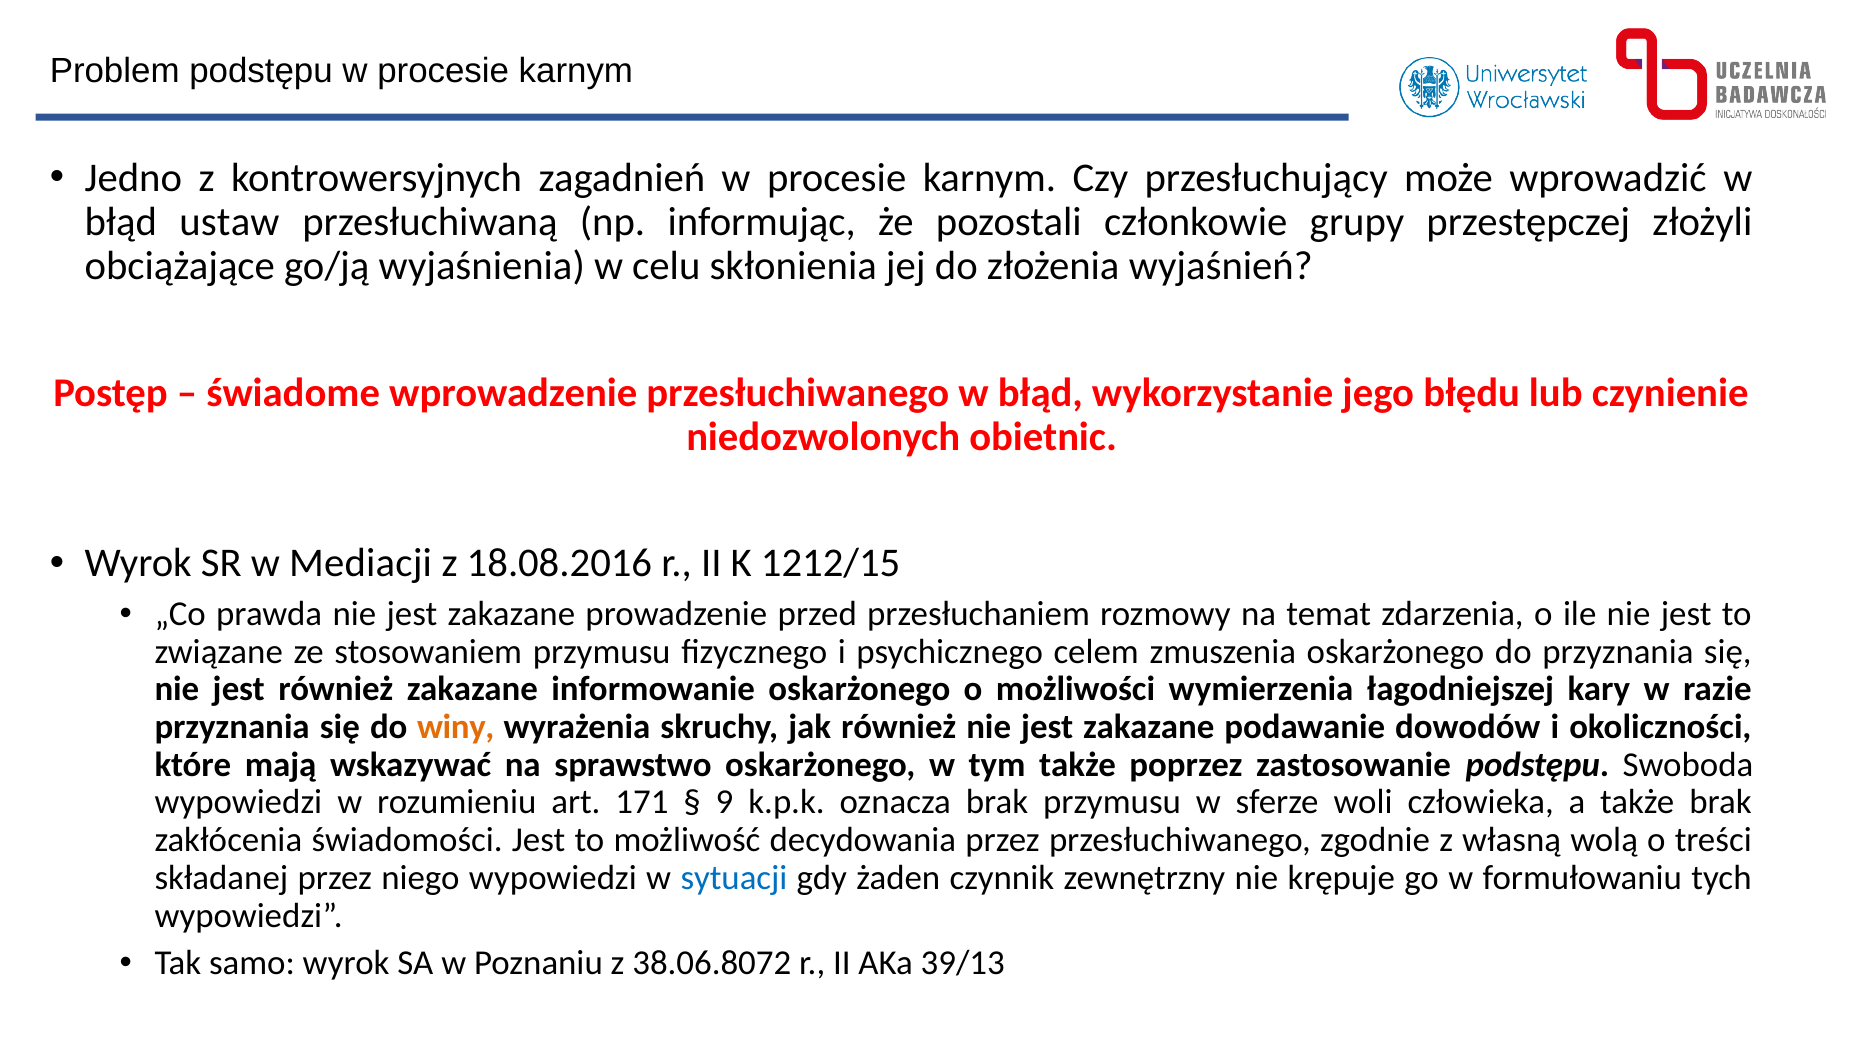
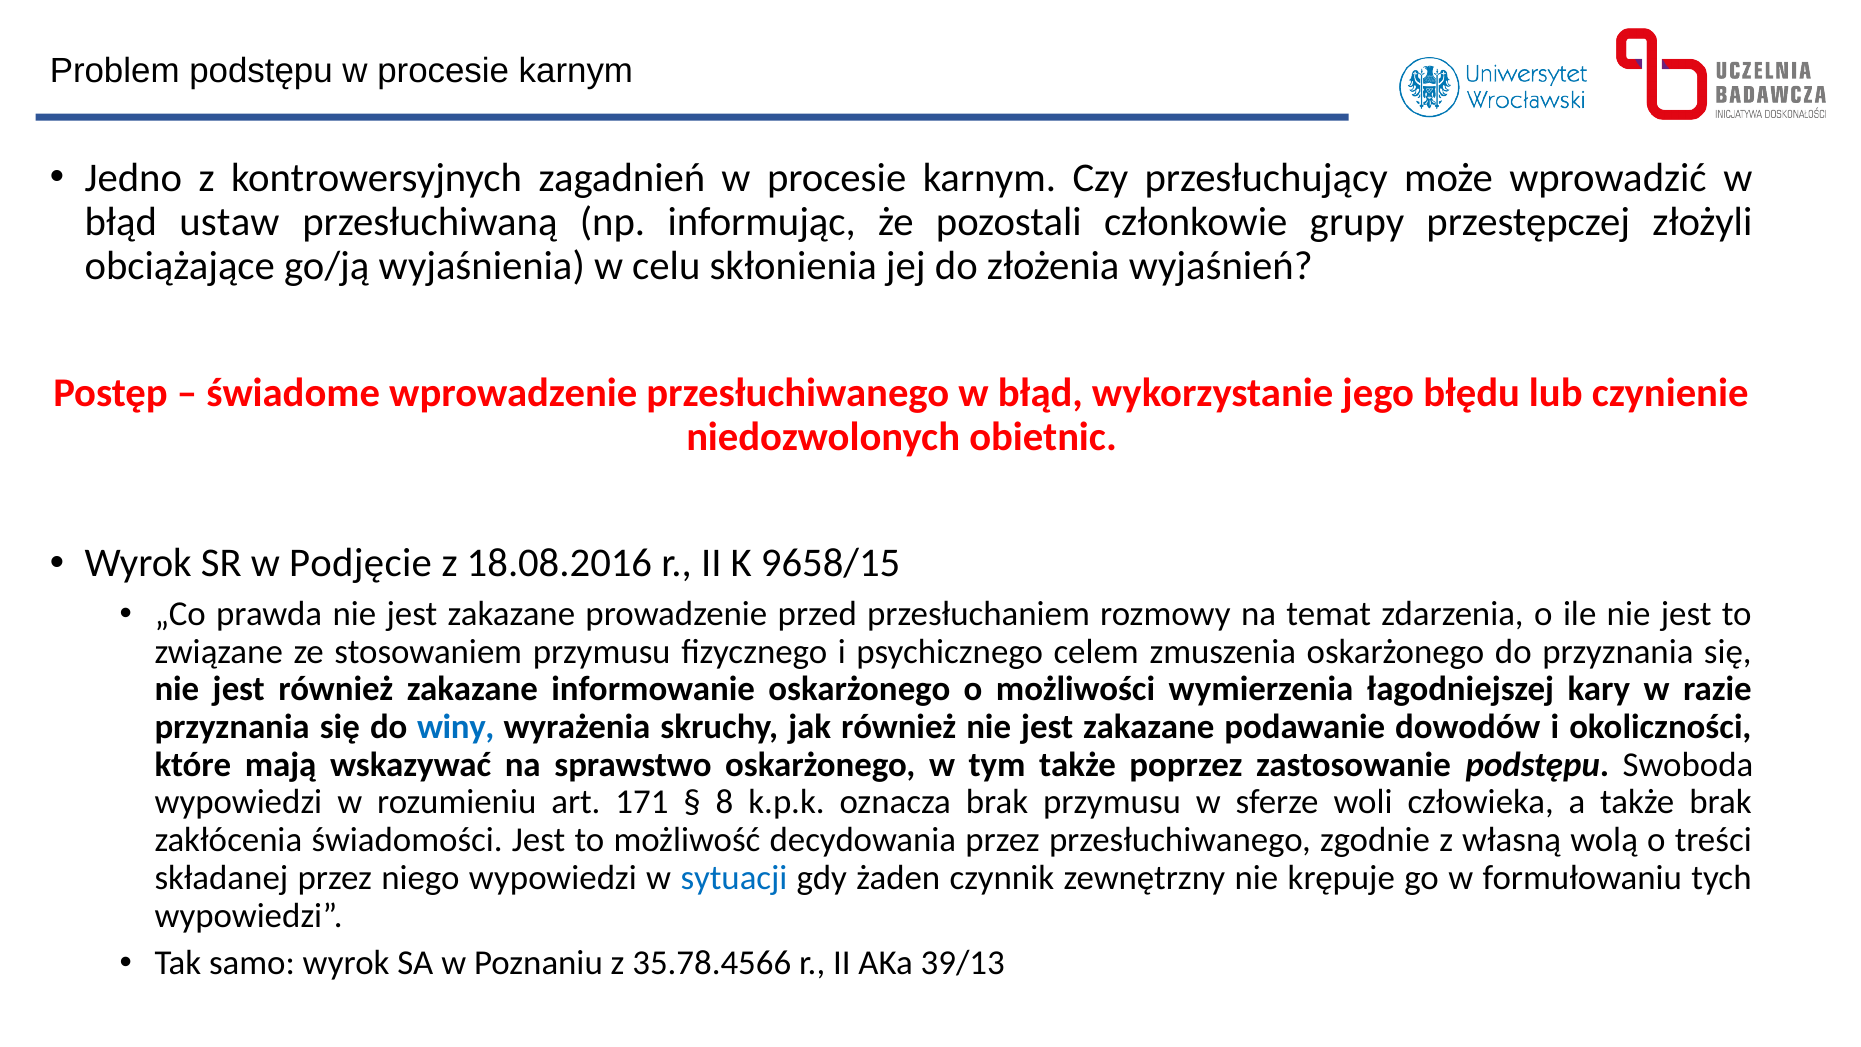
Mediacji: Mediacji -> Podjęcie (361, 563)
1212/15: 1212/15 -> 9658/15 (831, 563)
winy colour: orange -> blue (456, 727)
9: 9 -> 8 (725, 802)
38.06.8072: 38.06.8072 -> 35.78.4566 (712, 963)
